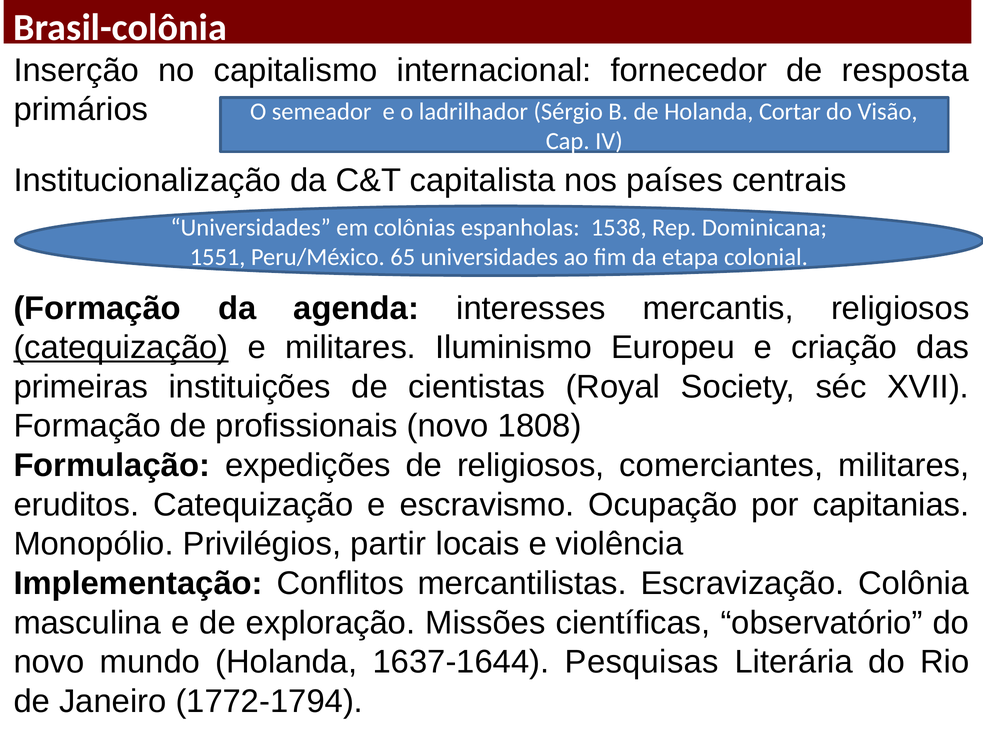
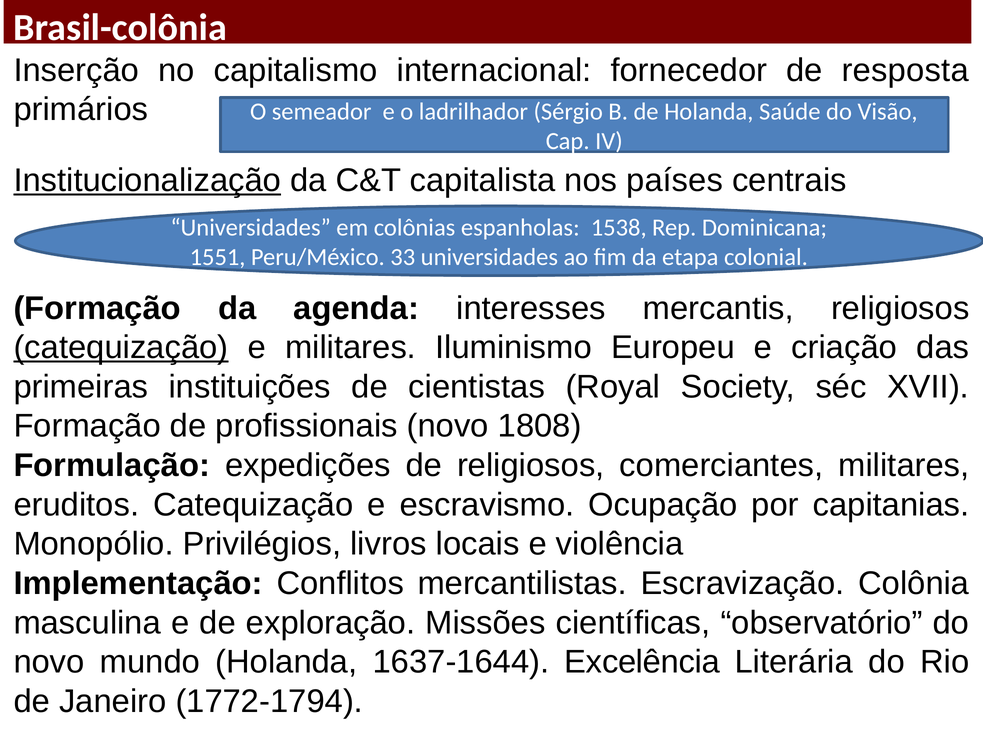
Cortar: Cortar -> Saúde (790, 112)
Institucionalização underline: none -> present (147, 180)
65: 65 -> 33 (403, 257)
partir: partir -> livros (388, 544)
Pesquisas: Pesquisas -> Excelência (642, 662)
